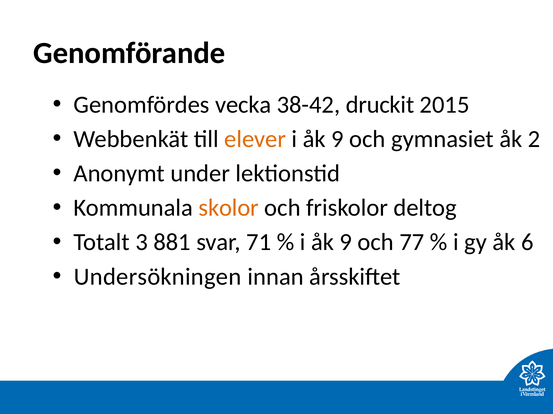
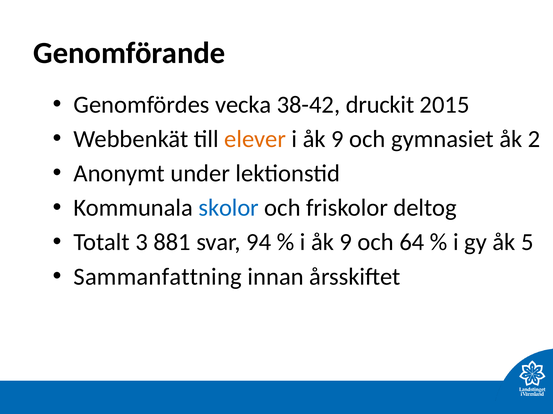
skolor colour: orange -> blue (229, 208)
71: 71 -> 94 (259, 243)
77: 77 -> 64 (412, 243)
6: 6 -> 5 (527, 243)
Undersökningen: Undersökningen -> Sammanfattning (158, 277)
